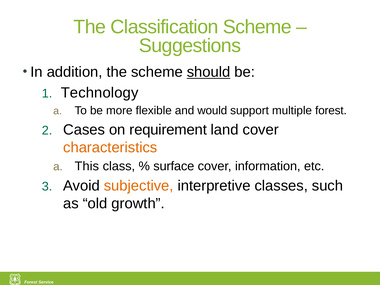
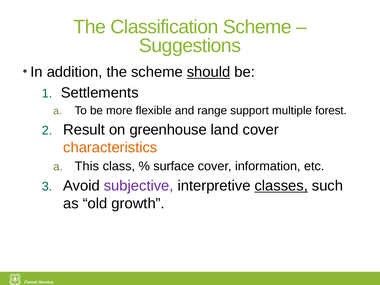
Technology: Technology -> Settlements (100, 93)
would: would -> range (212, 111)
Cases: Cases -> Result (84, 130)
requirement: requirement -> greenhouse (168, 130)
subjective colour: orange -> purple (139, 186)
classes underline: none -> present (281, 186)
